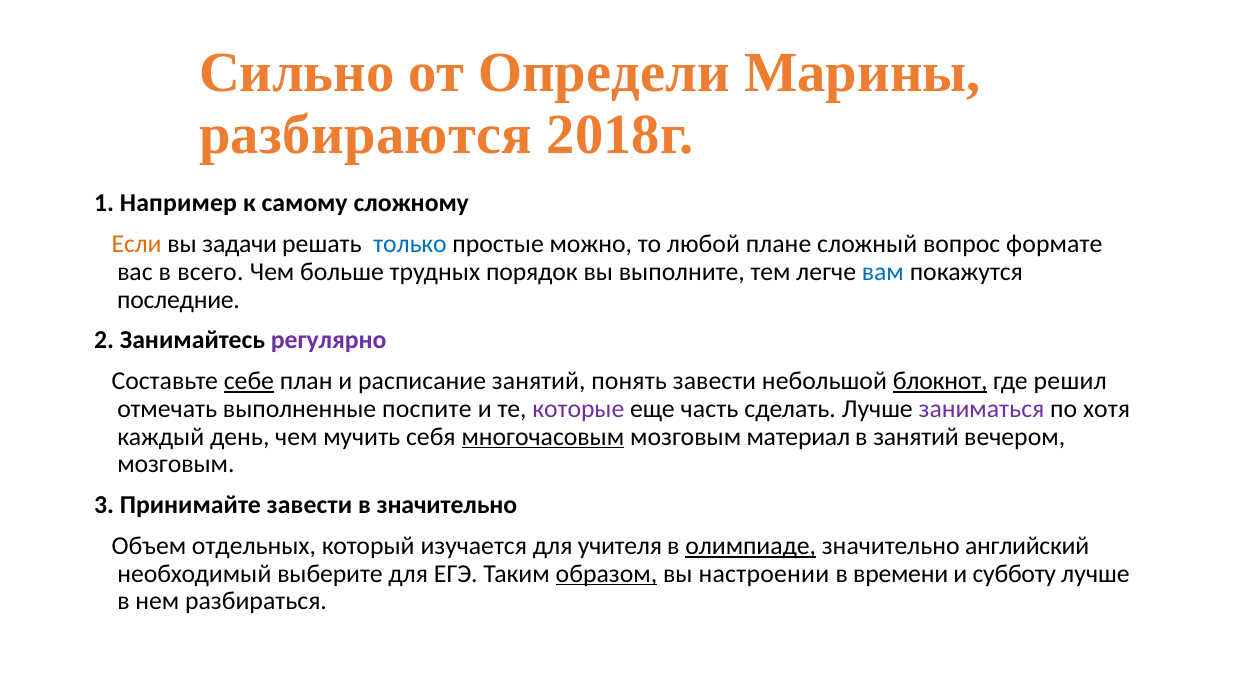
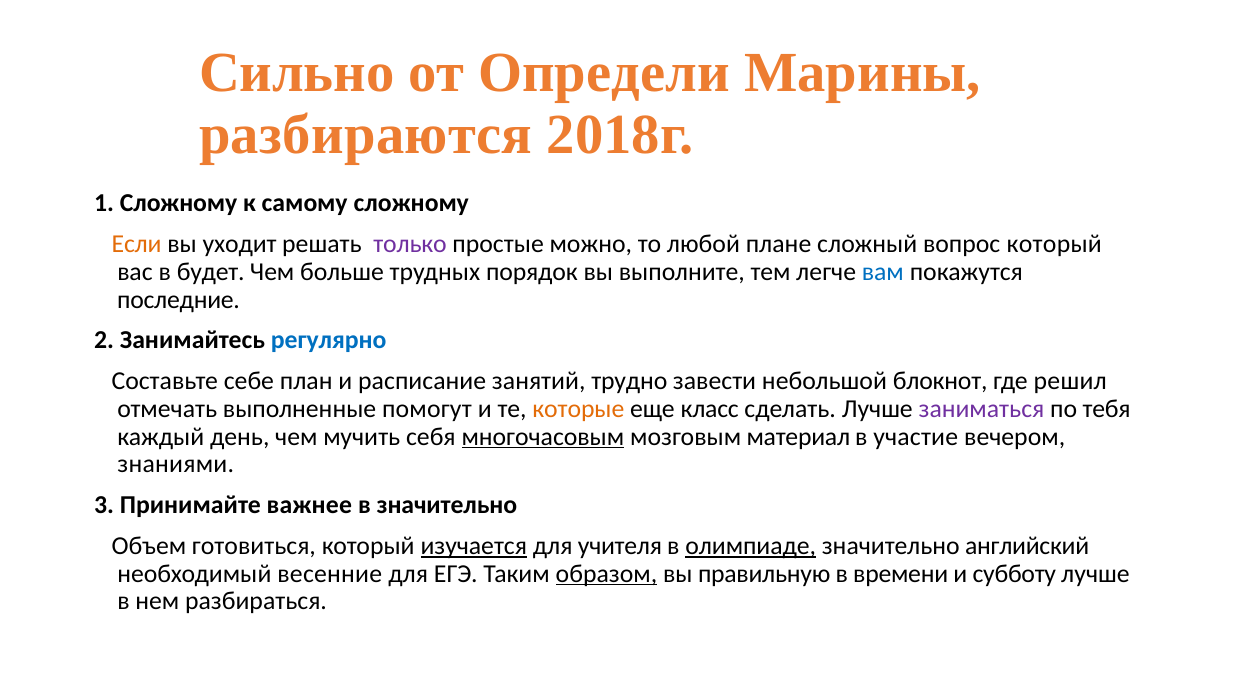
1 Например: Например -> Сложному (179, 203)
задачи: задачи -> уходит (240, 244)
только colour: blue -> purple (410, 244)
вопрос формате: формате -> который (1054, 244)
всего: всего -> будет (211, 272)
регулярно colour: purple -> blue (329, 340)
себе underline: present -> none (249, 381)
понять: понять -> трудно (629, 381)
блокнот underline: present -> none (940, 381)
поспите: поспите -> помогут (427, 409)
которые colour: purple -> orange (578, 409)
часть: часть -> класс (710, 409)
хотя: хотя -> тебя (1107, 409)
в занятий: занятий -> участие (916, 436)
мозговым: мозговым -> знаниями (176, 464)
Принимайте завести: завести -> важнее (309, 505)
отдельных: отдельных -> готовиться (254, 546)
изучается underline: none -> present (474, 546)
выберите: выберите -> весенние (330, 573)
настроении: настроении -> правильную (764, 573)
